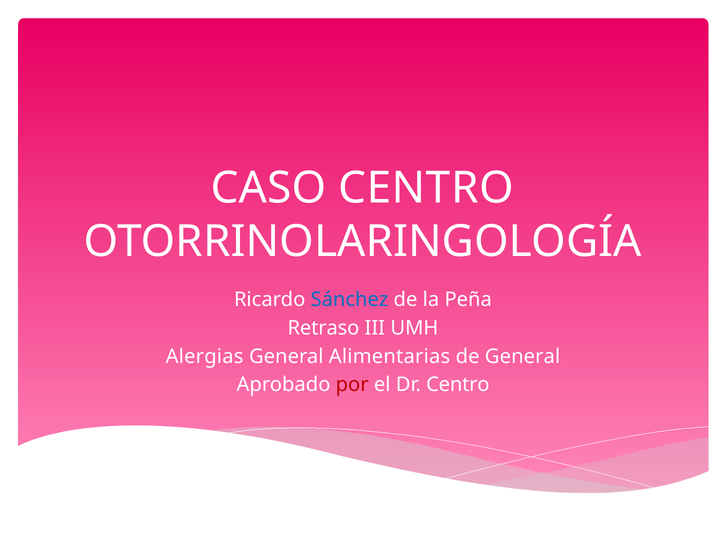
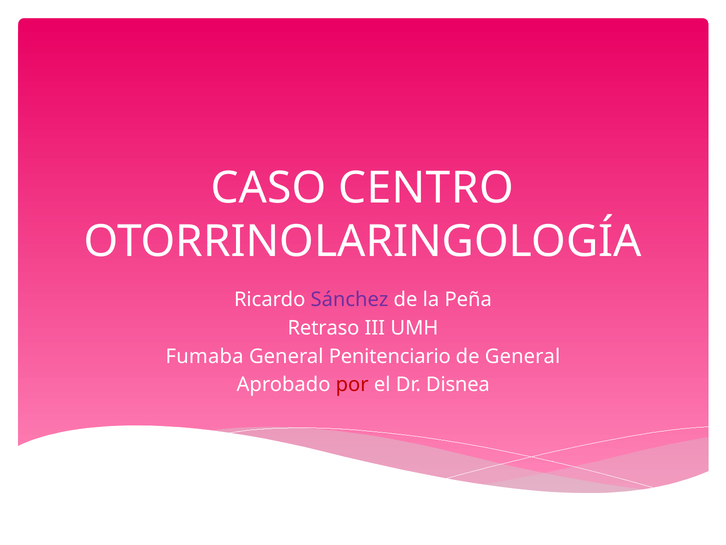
Sánchez colour: blue -> purple (350, 300)
Alergias: Alergias -> Fumaba (205, 356)
Alimentarias: Alimentarias -> Penitenciario (390, 356)
Dr Centro: Centro -> Disnea (458, 384)
